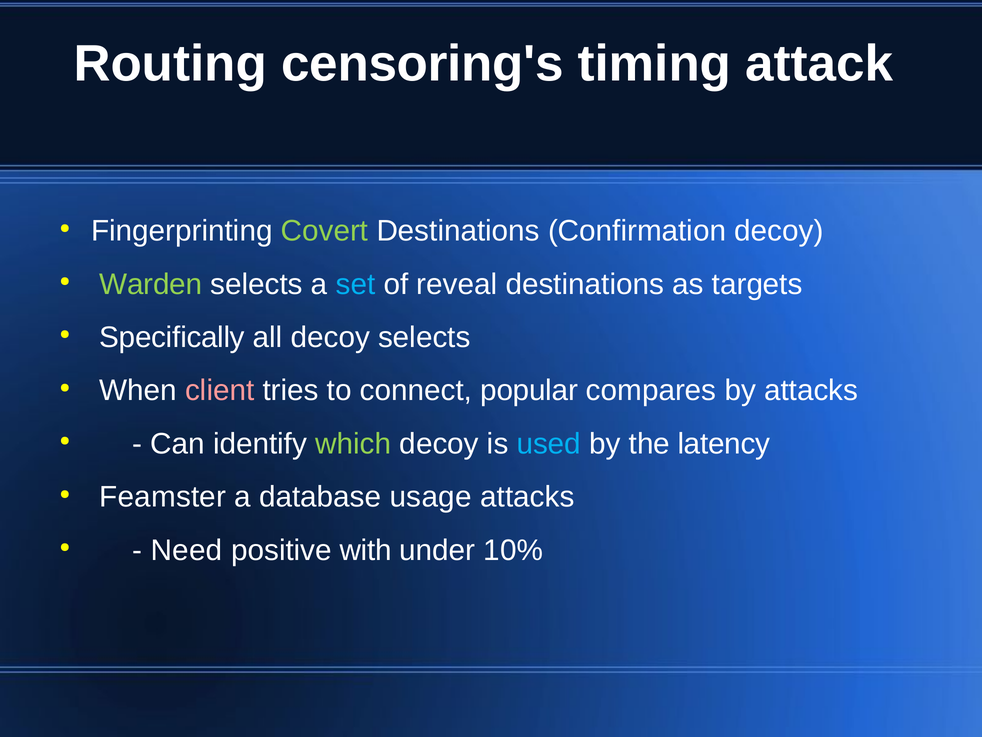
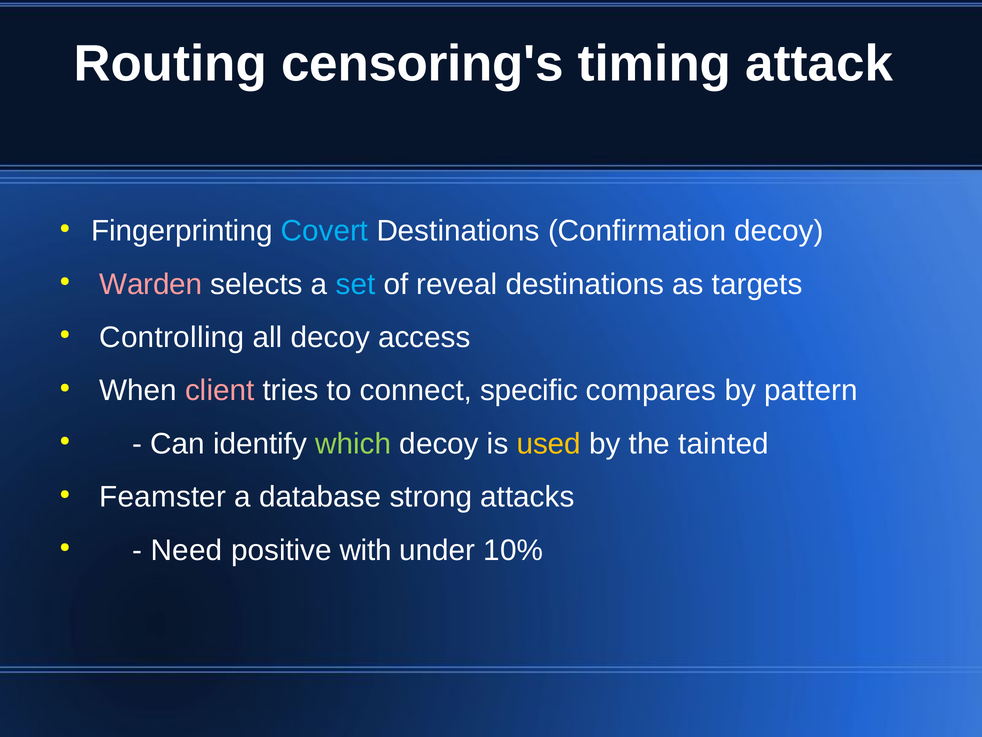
Covert colour: light green -> light blue (325, 231)
Warden colour: light green -> pink (151, 284)
Speciﬁcally: Speciﬁcally -> Controlling (172, 337)
decoy selects: selects -> access (424, 337)
popular: popular -> specific (529, 390)
by attacks: attacks -> pattern (811, 390)
used colour: light blue -> yellow (549, 443)
latency: latency -> tainted (724, 443)
usage: usage -> strong (431, 497)
